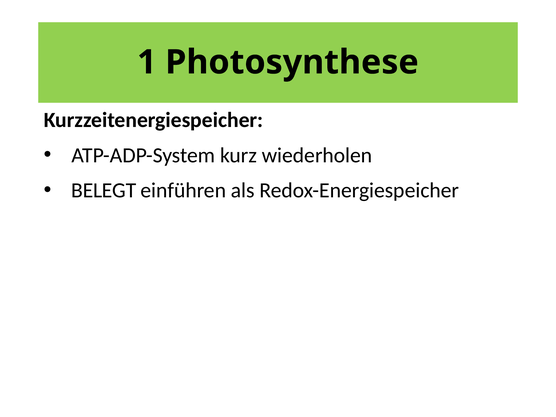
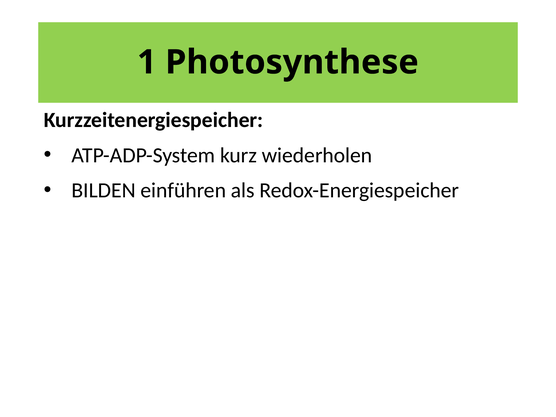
BELEGT: BELEGT -> BILDEN (104, 190)
